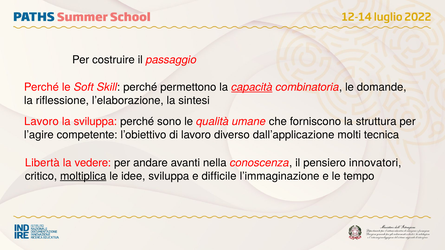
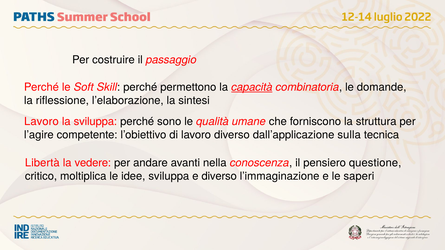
molti: molti -> sulla (349, 135)
innovatori: innovatori -> questione (375, 163)
moltiplica underline: present -> none (83, 176)
e difficile: difficile -> diverso (219, 176)
tempo: tempo -> saperi (359, 176)
